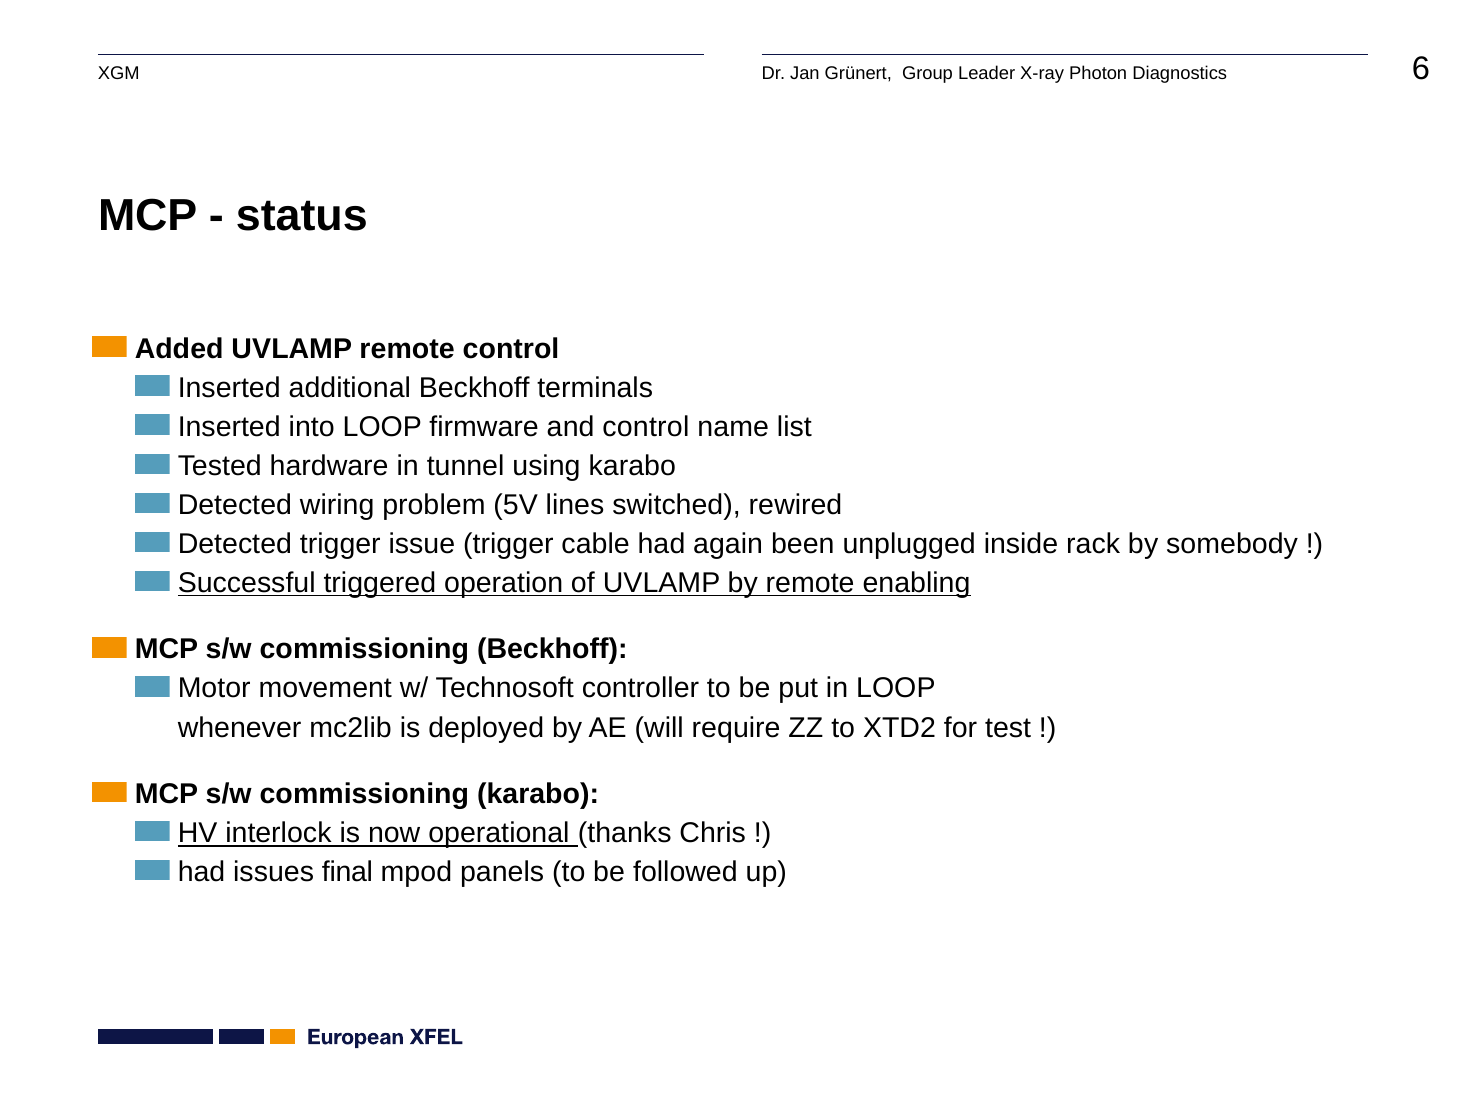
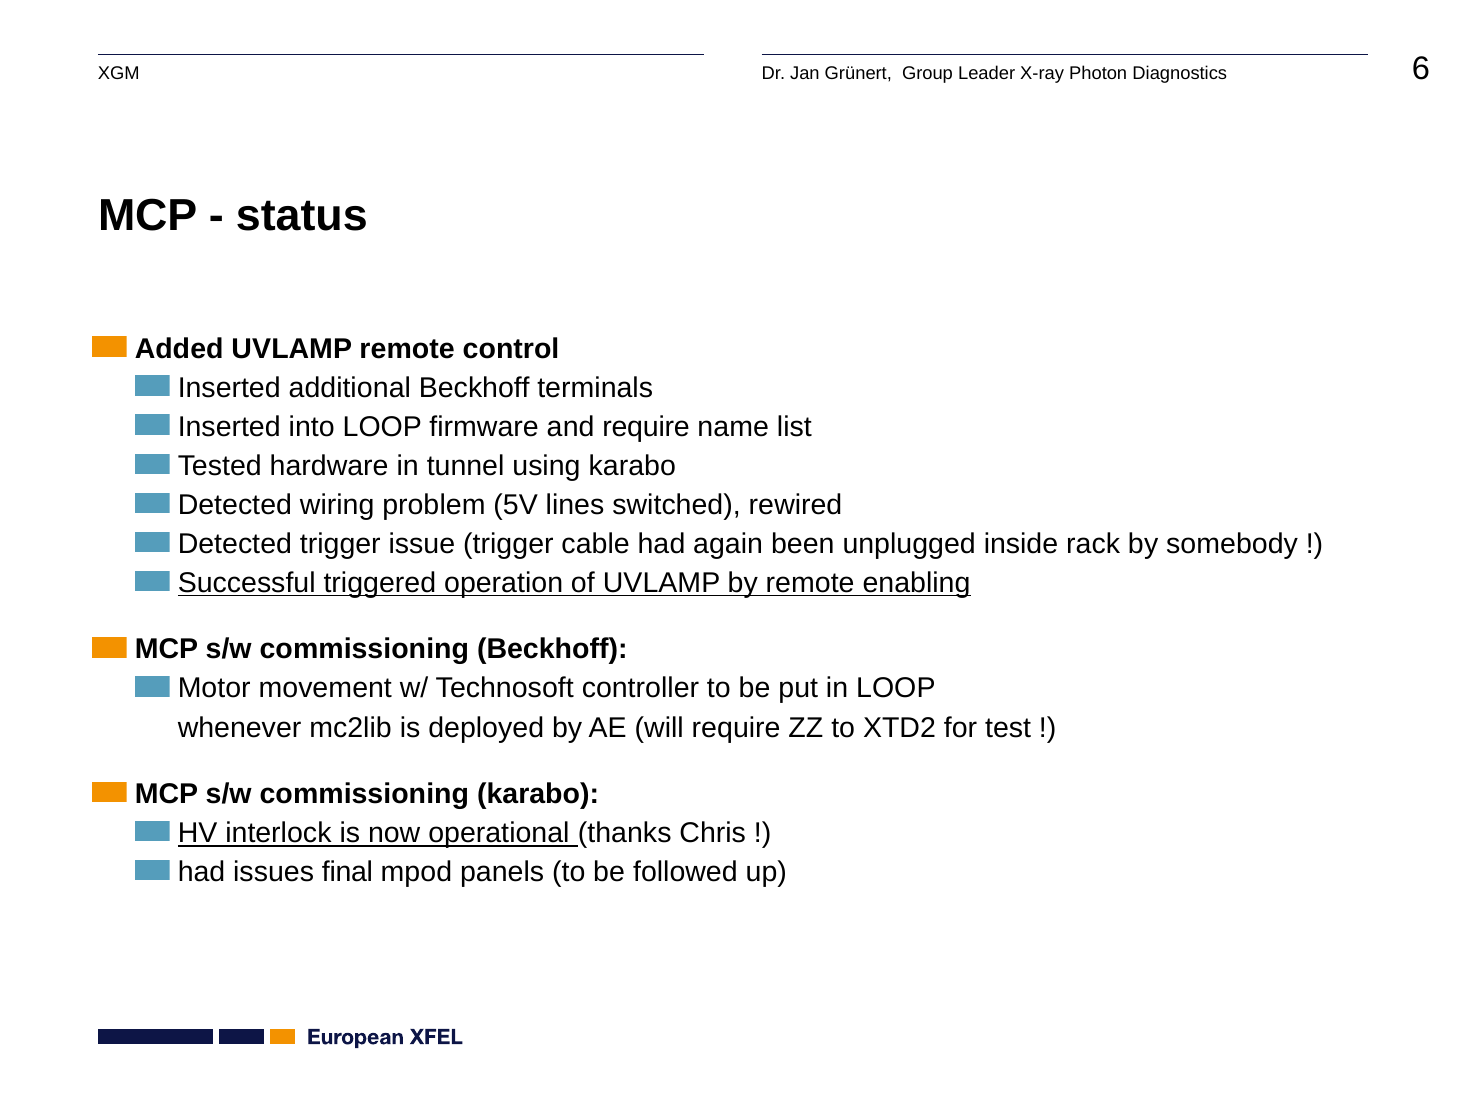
and control: control -> require (646, 427)
